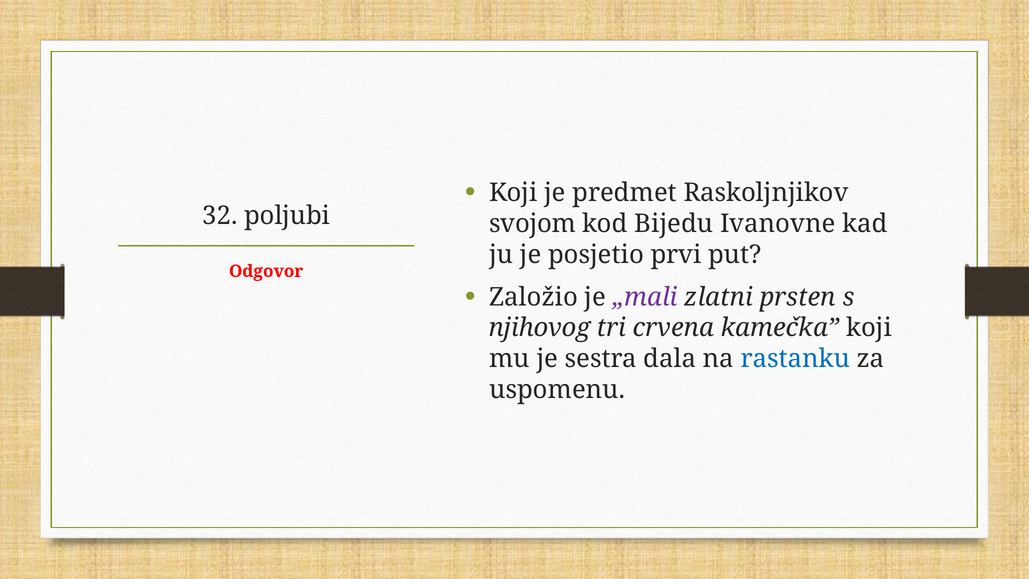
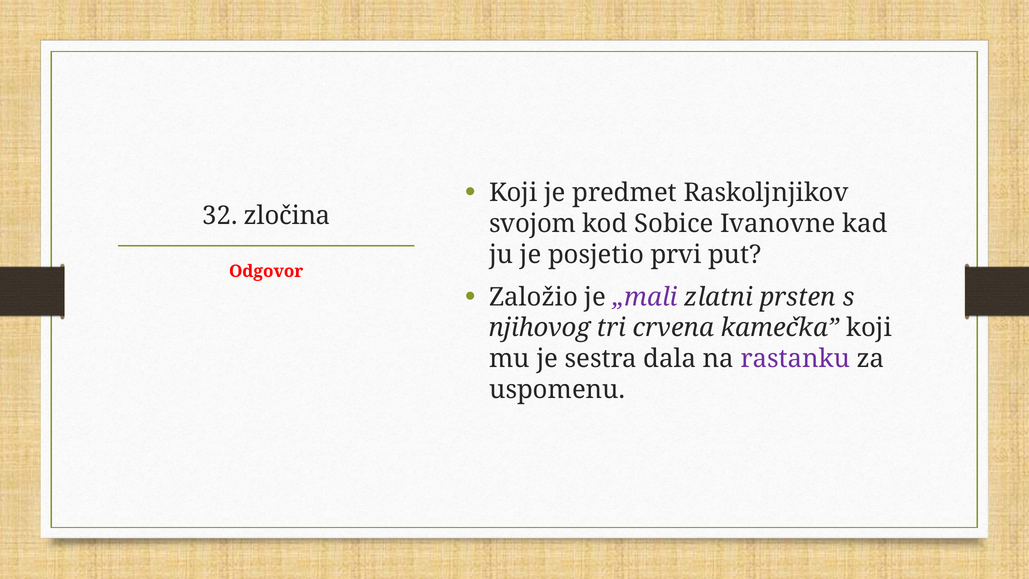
poljubi: poljubi -> zločina (287, 215)
Bijedu: Bijedu -> Sobice (674, 224)
rastanku colour: blue -> purple (795, 359)
